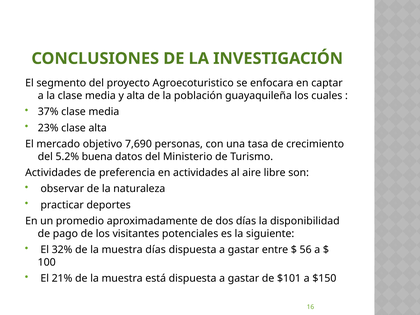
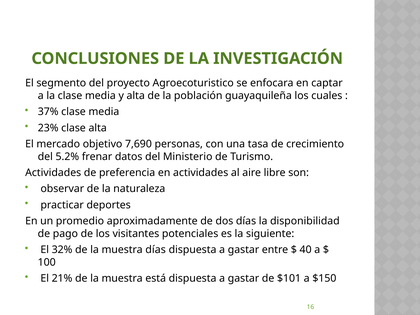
buena: buena -> frenar (97, 157)
56: 56 -> 40 (306, 250)
